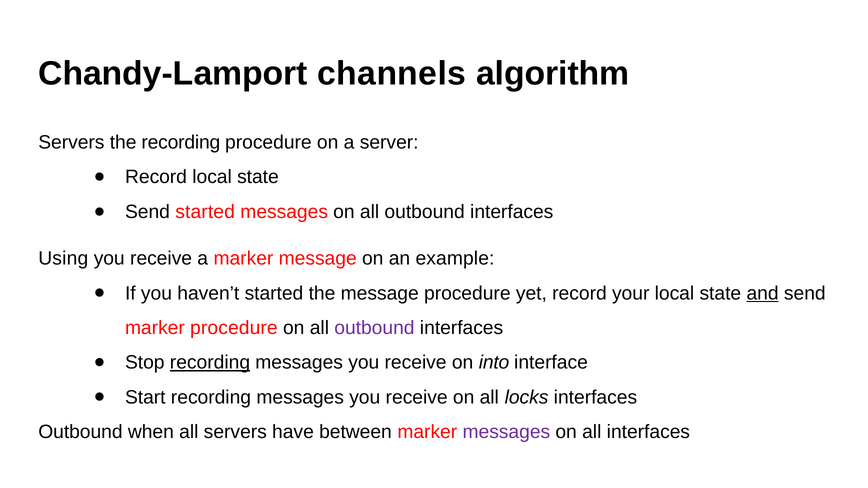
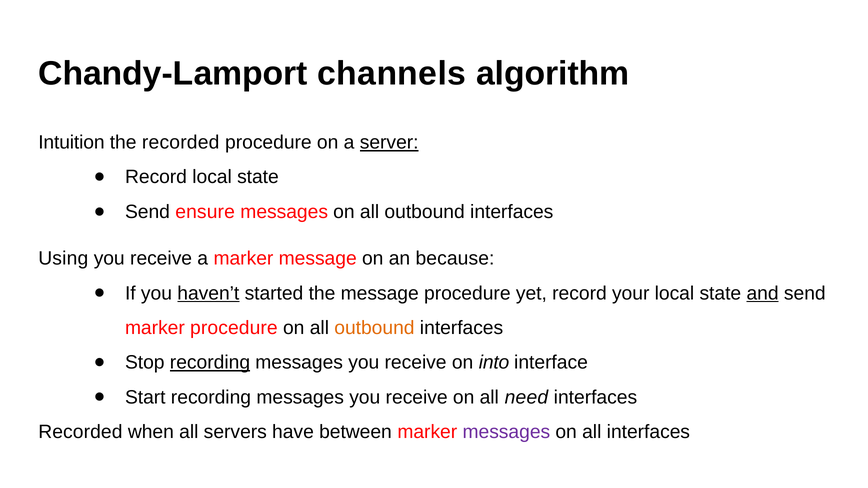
Servers: Servers -> Intuition (71, 143)
the recording: recording -> recorded (181, 143)
server underline: none -> present (389, 143)
Send started: started -> ensure (205, 212)
example: example -> because (455, 259)
haven’t underline: none -> present (208, 293)
outbound colour: purple -> orange (374, 328)
locks: locks -> need (526, 397)
Outbound: Outbound -> Recorded (80, 432)
